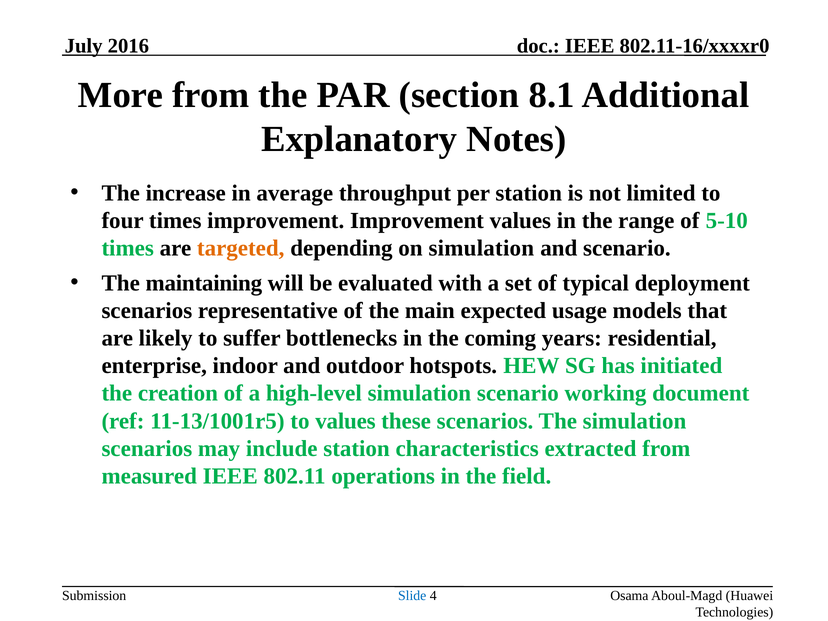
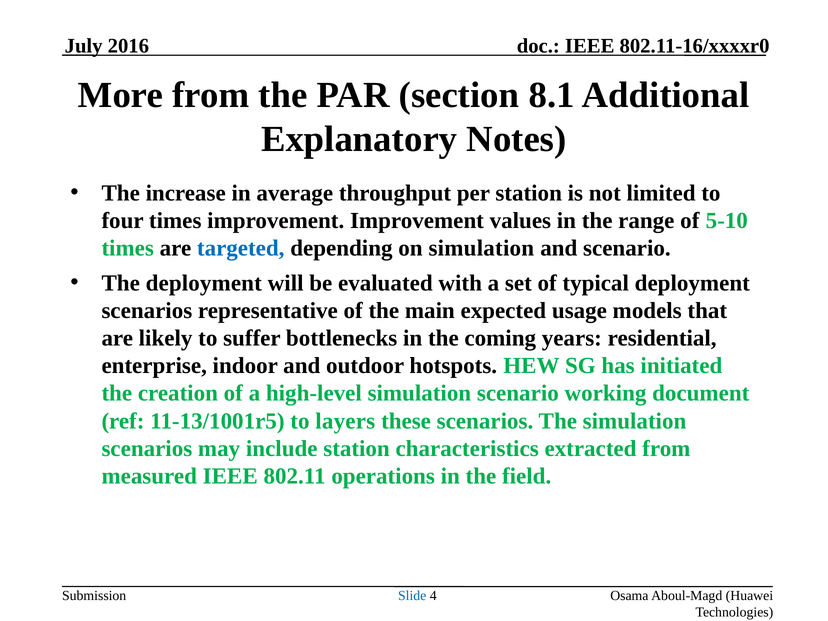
targeted colour: orange -> blue (241, 248)
The maintaining: maintaining -> deployment (204, 283)
to values: values -> layers (345, 421)
